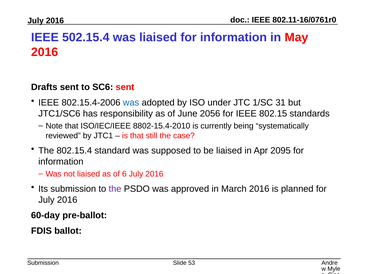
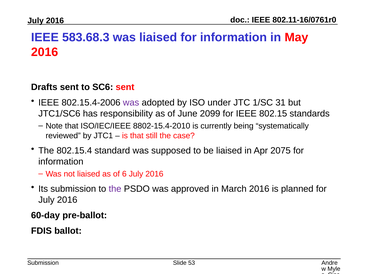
502.15.4: 502.15.4 -> 583.68.3 (86, 37)
was colour: blue -> purple (131, 103)
2056: 2056 -> 2099 (210, 114)
2095: 2095 -> 2075 (281, 151)
